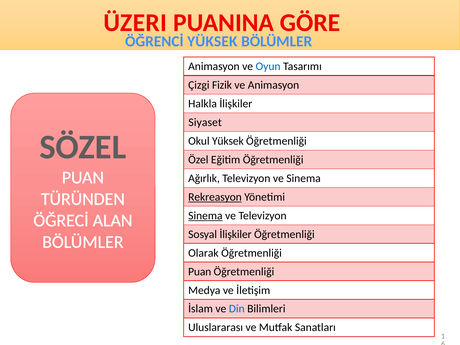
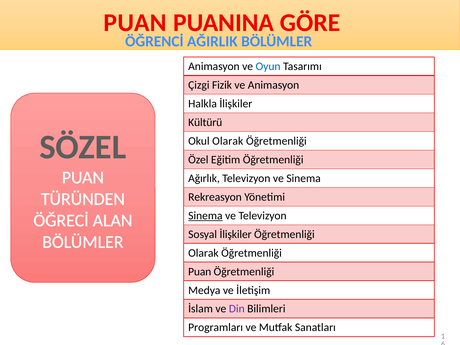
ÜZERI: ÜZERI -> PUAN (135, 23)
ÖĞRENCİ YÜKSEK: YÜKSEK -> AĞIRLIK (212, 42)
Siyaset: Siyaset -> Kültürü (205, 122)
Okul Yüksek: Yüksek -> Olarak (228, 141)
Rekreasyon underline: present -> none (215, 197)
Din colour: blue -> purple (237, 309)
Uluslararası: Uluslararası -> Programları (216, 328)
